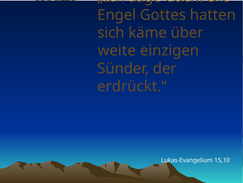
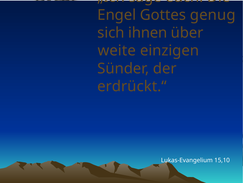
hatten: hatten -> genug (213, 15)
käme: käme -> ihnen (148, 33)
